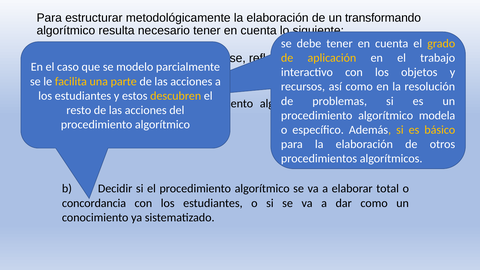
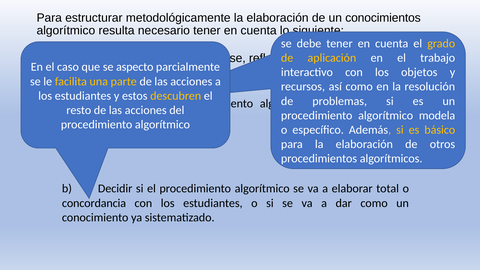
transformando: transformando -> conocimientos (383, 18)
modelo: modelo -> aspecto (135, 67)
